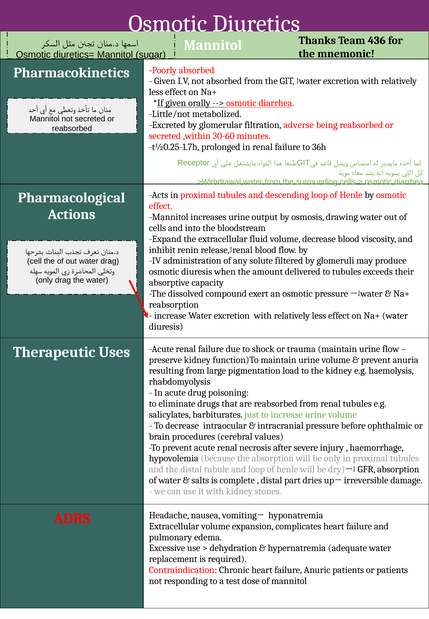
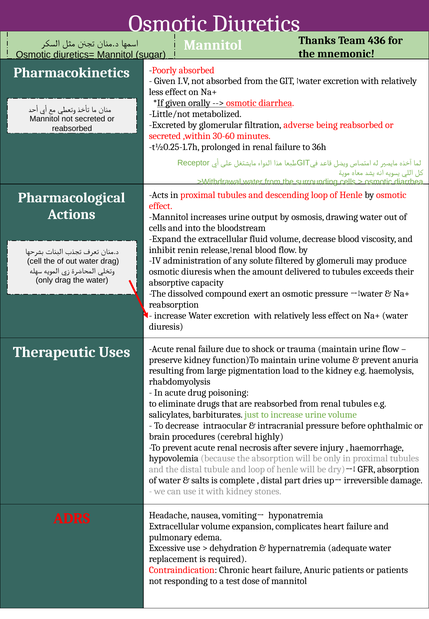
values: values -> highly (269, 437)
